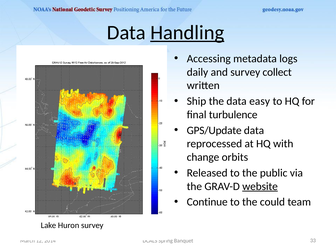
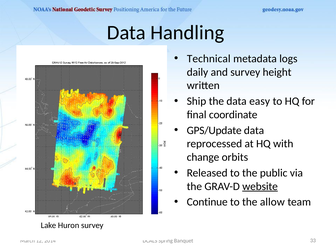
Handling underline: present -> none (187, 33)
Accessing: Accessing -> Technical (209, 59)
collect: collect -> height (277, 72)
turbulence: turbulence -> coordinate (233, 115)
could: could -> allow (272, 202)
